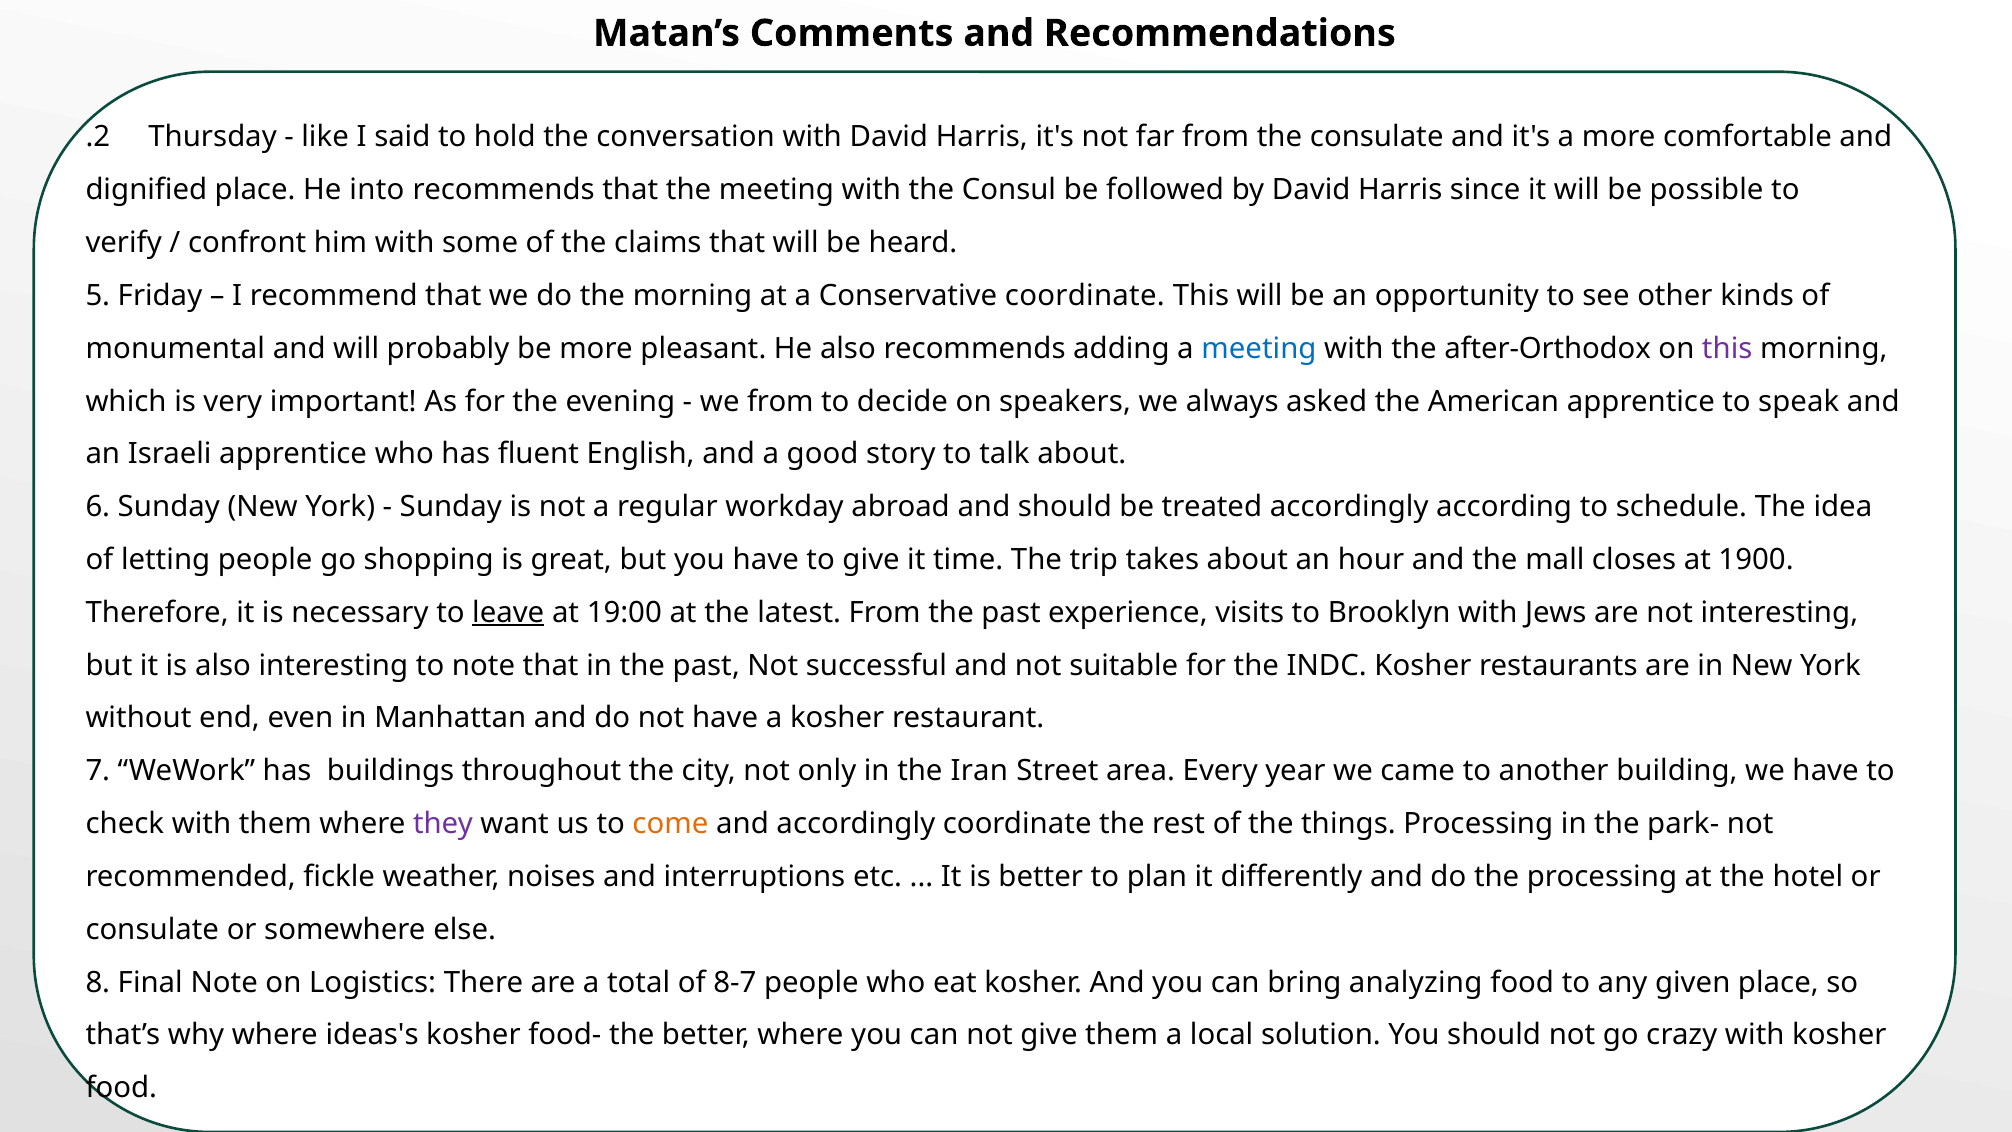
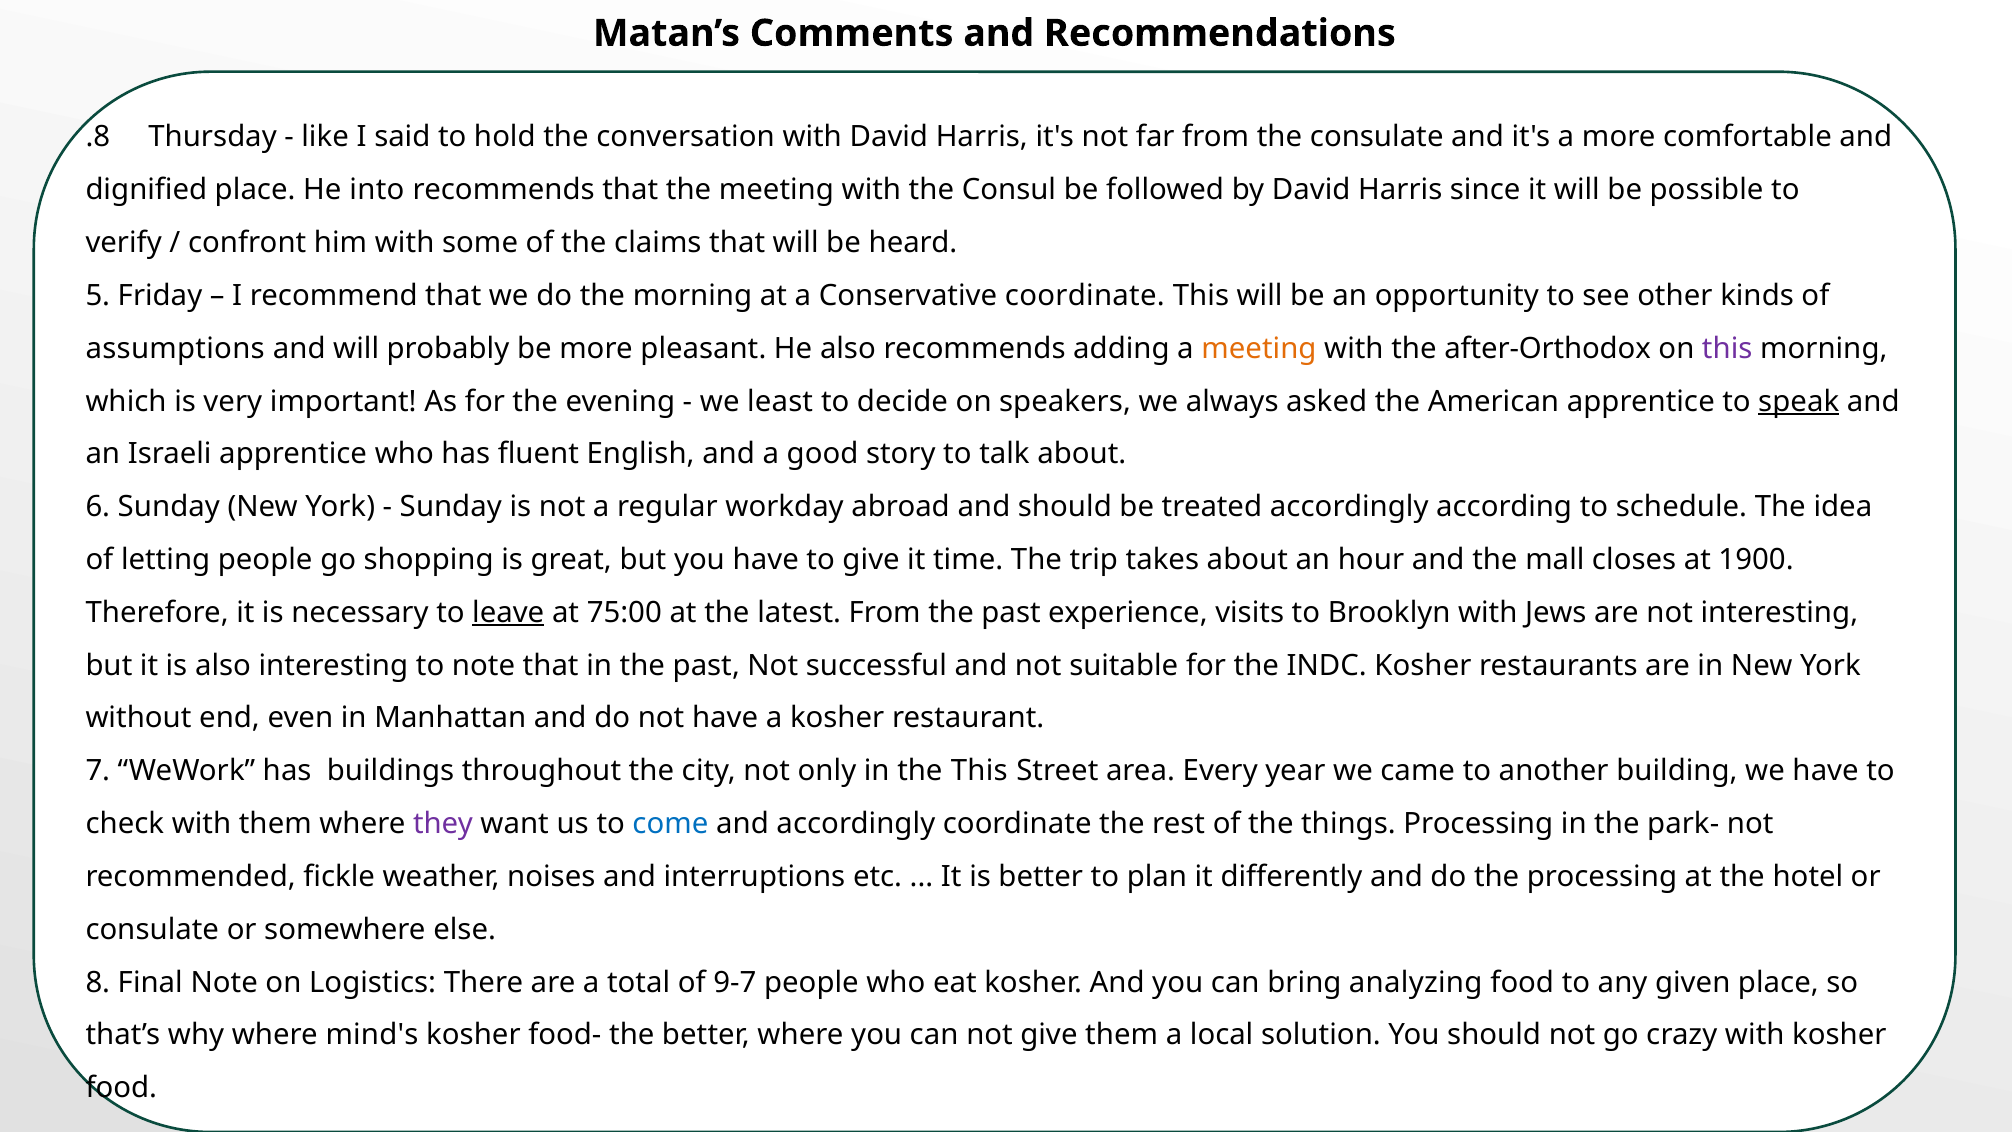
.2: .2 -> .8 (98, 137)
monumental: monumental -> assumptions (175, 348)
meeting colour: blue -> orange (1259, 348)
we from: from -> least (780, 401)
speak underline: none -> present (1799, 401)
19:00: 19:00 -> 75:00 (624, 613)
the Iran: Iran -> This (979, 771)
come colour: orange -> blue (670, 824)
8-7: 8-7 -> 9-7 (735, 982)
ideas's: ideas's -> mind's (372, 1035)
